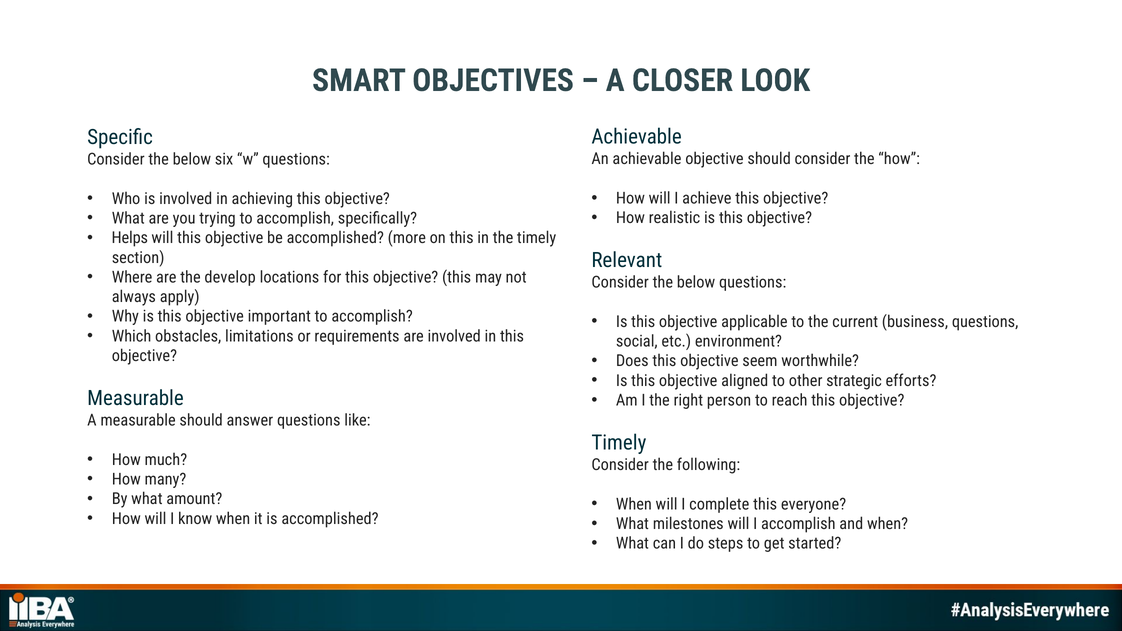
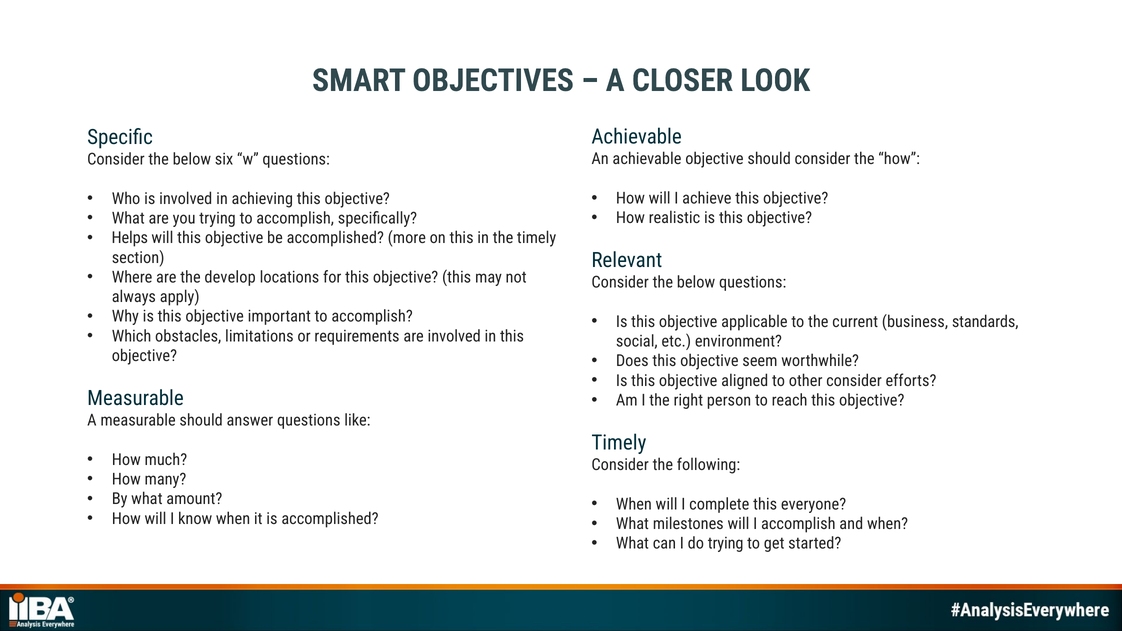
business questions: questions -> standards (985, 322)
other strategic: strategic -> consider (854, 381)
do steps: steps -> trying (726, 543)
